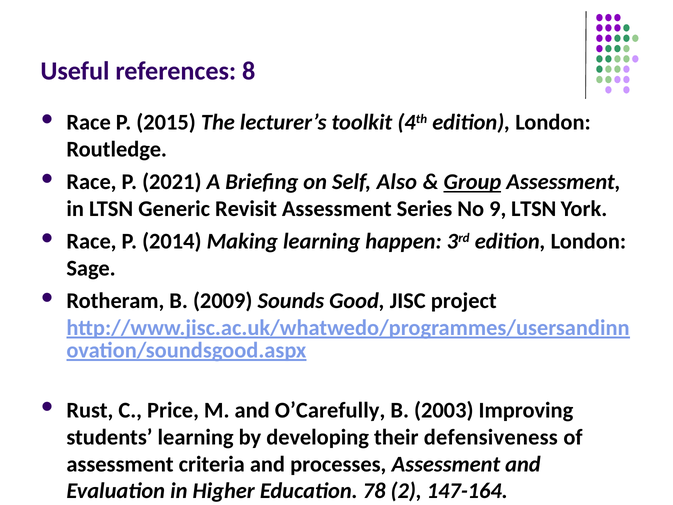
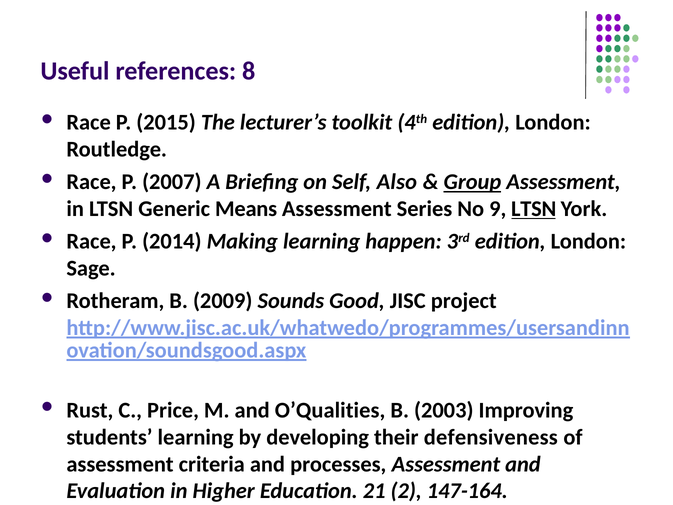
2021: 2021 -> 2007 (172, 182)
Revisit: Revisit -> Means (246, 209)
LTSN underline: none -> present (534, 209)
O’Carefully: O’Carefully -> O’Qualities (330, 410)
78: 78 -> 21 (374, 491)
